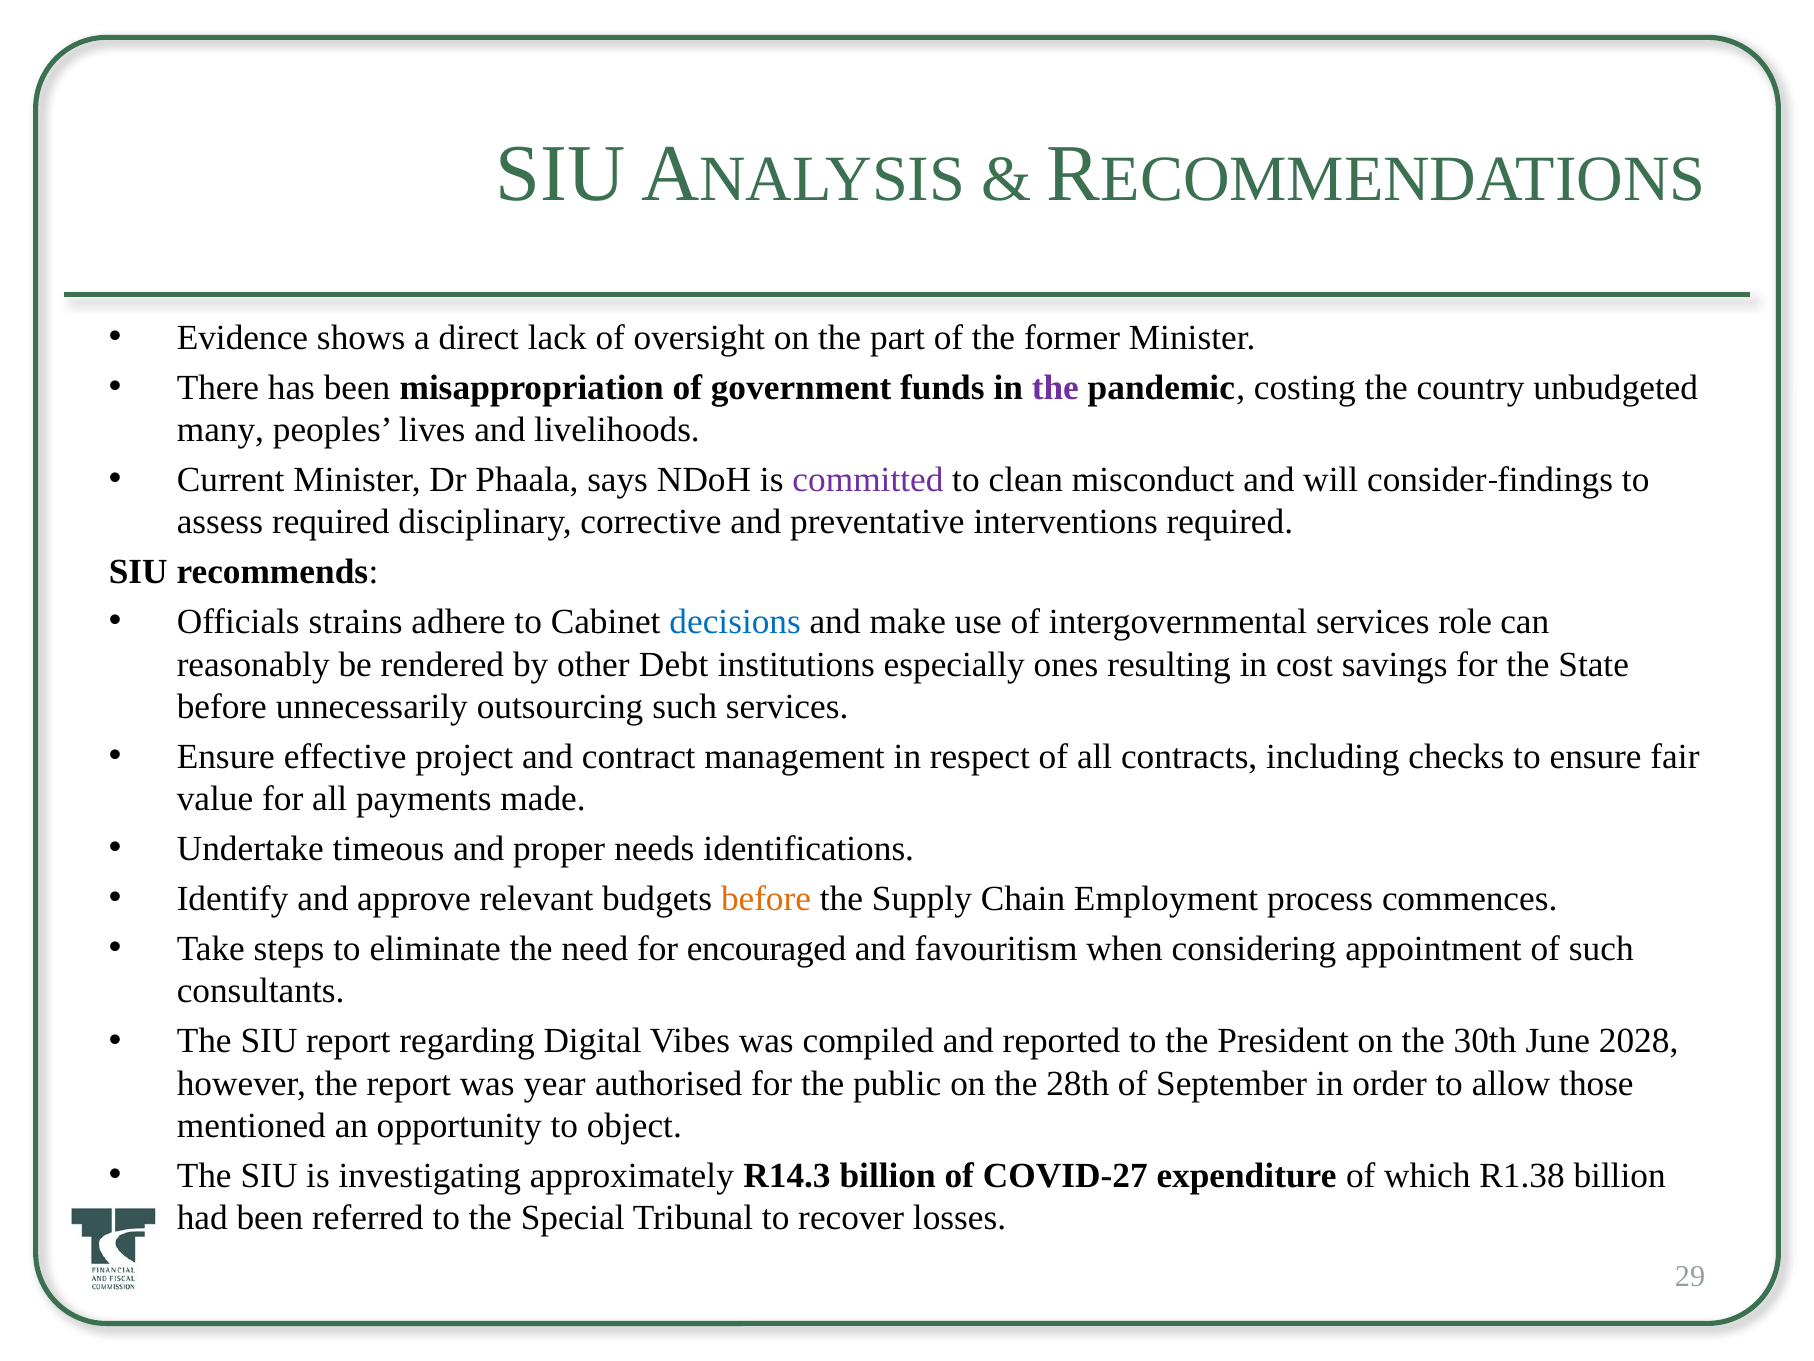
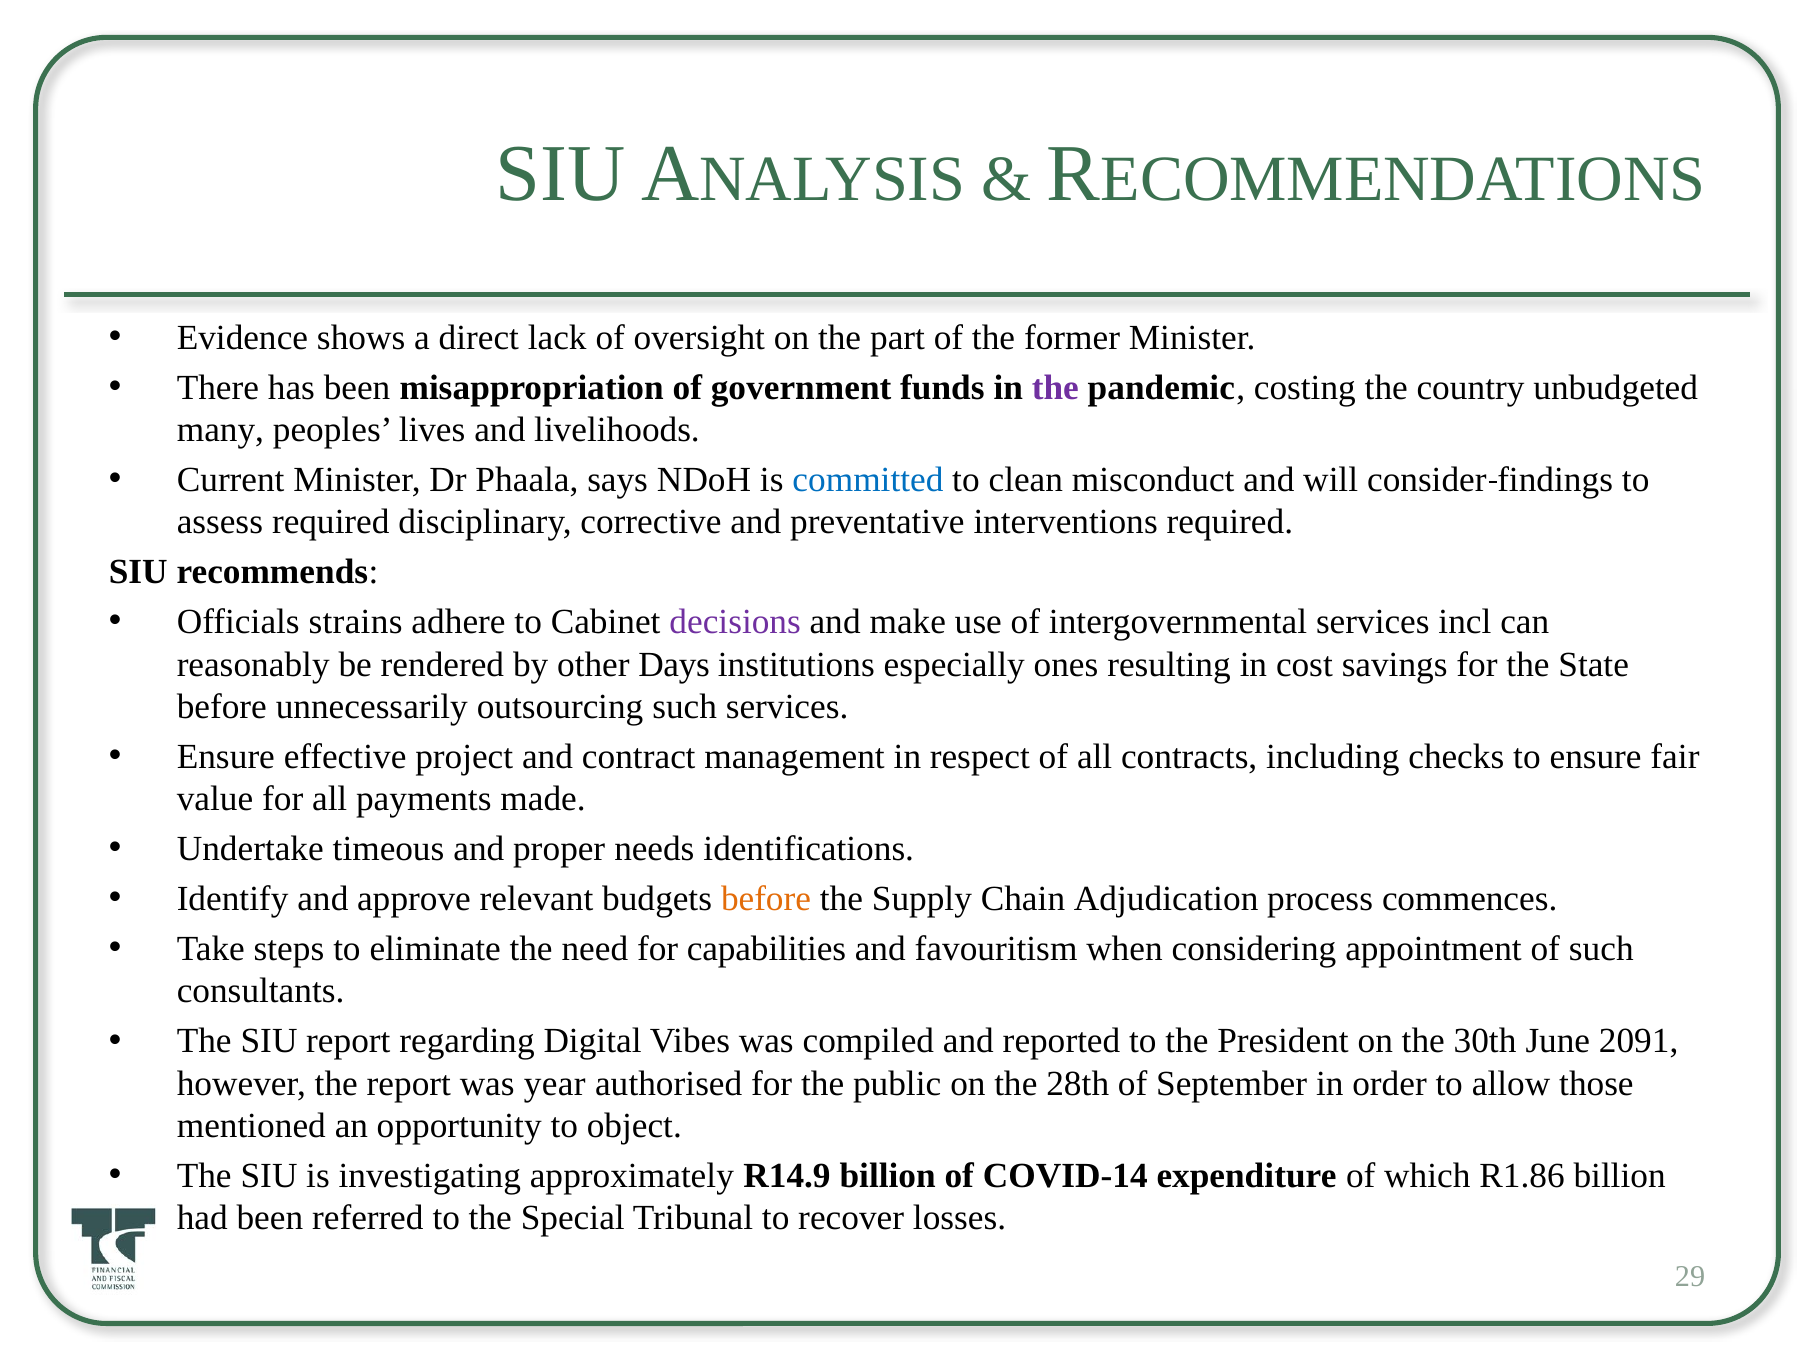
committed colour: purple -> blue (868, 480)
decisions colour: blue -> purple (735, 622)
role: role -> incl (1465, 622)
Debt: Debt -> Days (674, 664)
Employment: Employment -> Adjudication (1166, 899)
encouraged: encouraged -> capabilities (766, 949)
2028: 2028 -> 2091 (1639, 1041)
R14.3: R14.3 -> R14.9 (787, 1176)
COVID-27: COVID-27 -> COVID-14 (1065, 1176)
R1.38: R1.38 -> R1.86 (1522, 1176)
